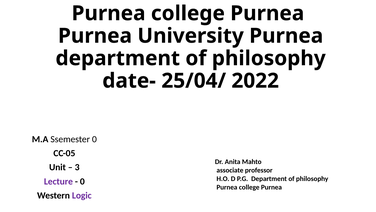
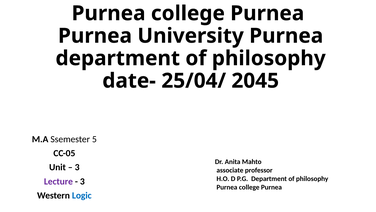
2022: 2022 -> 2045 (255, 81)
Ssemester 0: 0 -> 5 (94, 139)
0: 0 -> 3 (82, 181)
Logic colour: purple -> blue (82, 195)
